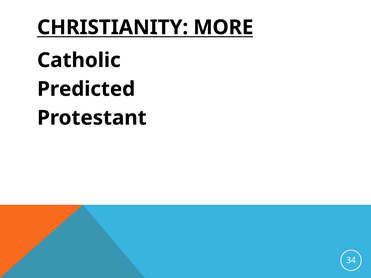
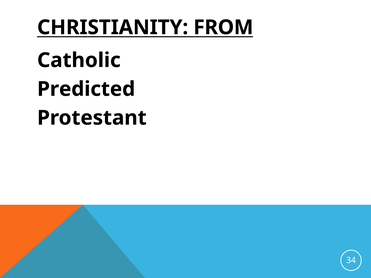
MORE: MORE -> FROM (223, 27)
